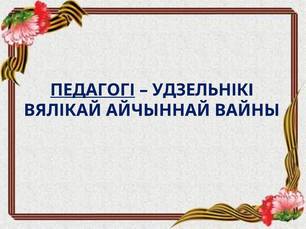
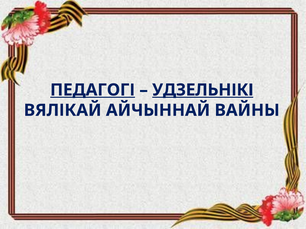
УДЗЕЛЬНІКІ underline: none -> present (203, 90)
